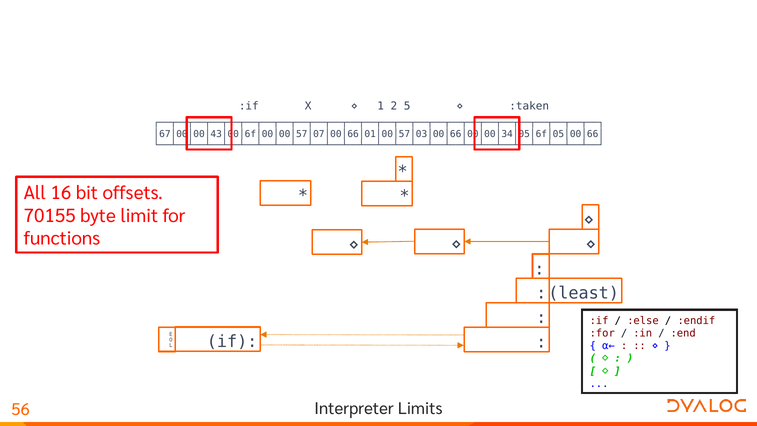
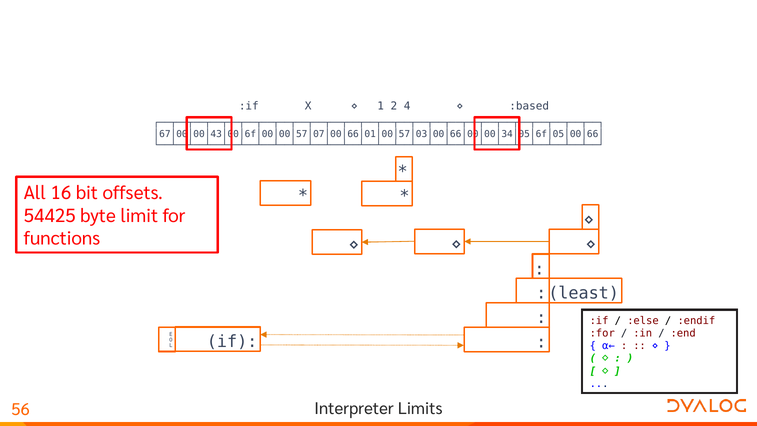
5: 5 -> 4 (407, 106)
:taken: :taken -> :based (529, 106)
70155: 70155 -> 54425 (50, 216)
